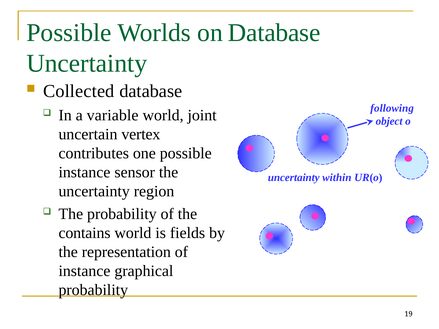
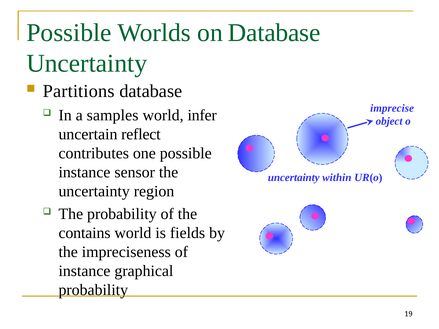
Collected: Collected -> Partitions (79, 91)
following: following -> imprecise (392, 108)
variable: variable -> samples (113, 115)
joint: joint -> infer (202, 115)
vertex: vertex -> reflect (141, 134)
representation: representation -> impreciseness (126, 252)
